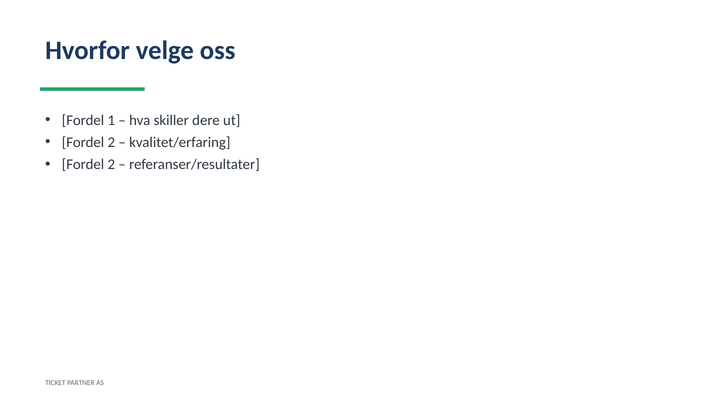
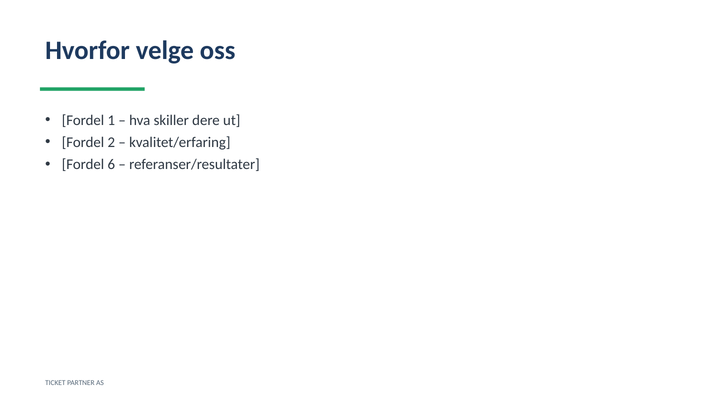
2: 2 -> 6 (111, 165)
